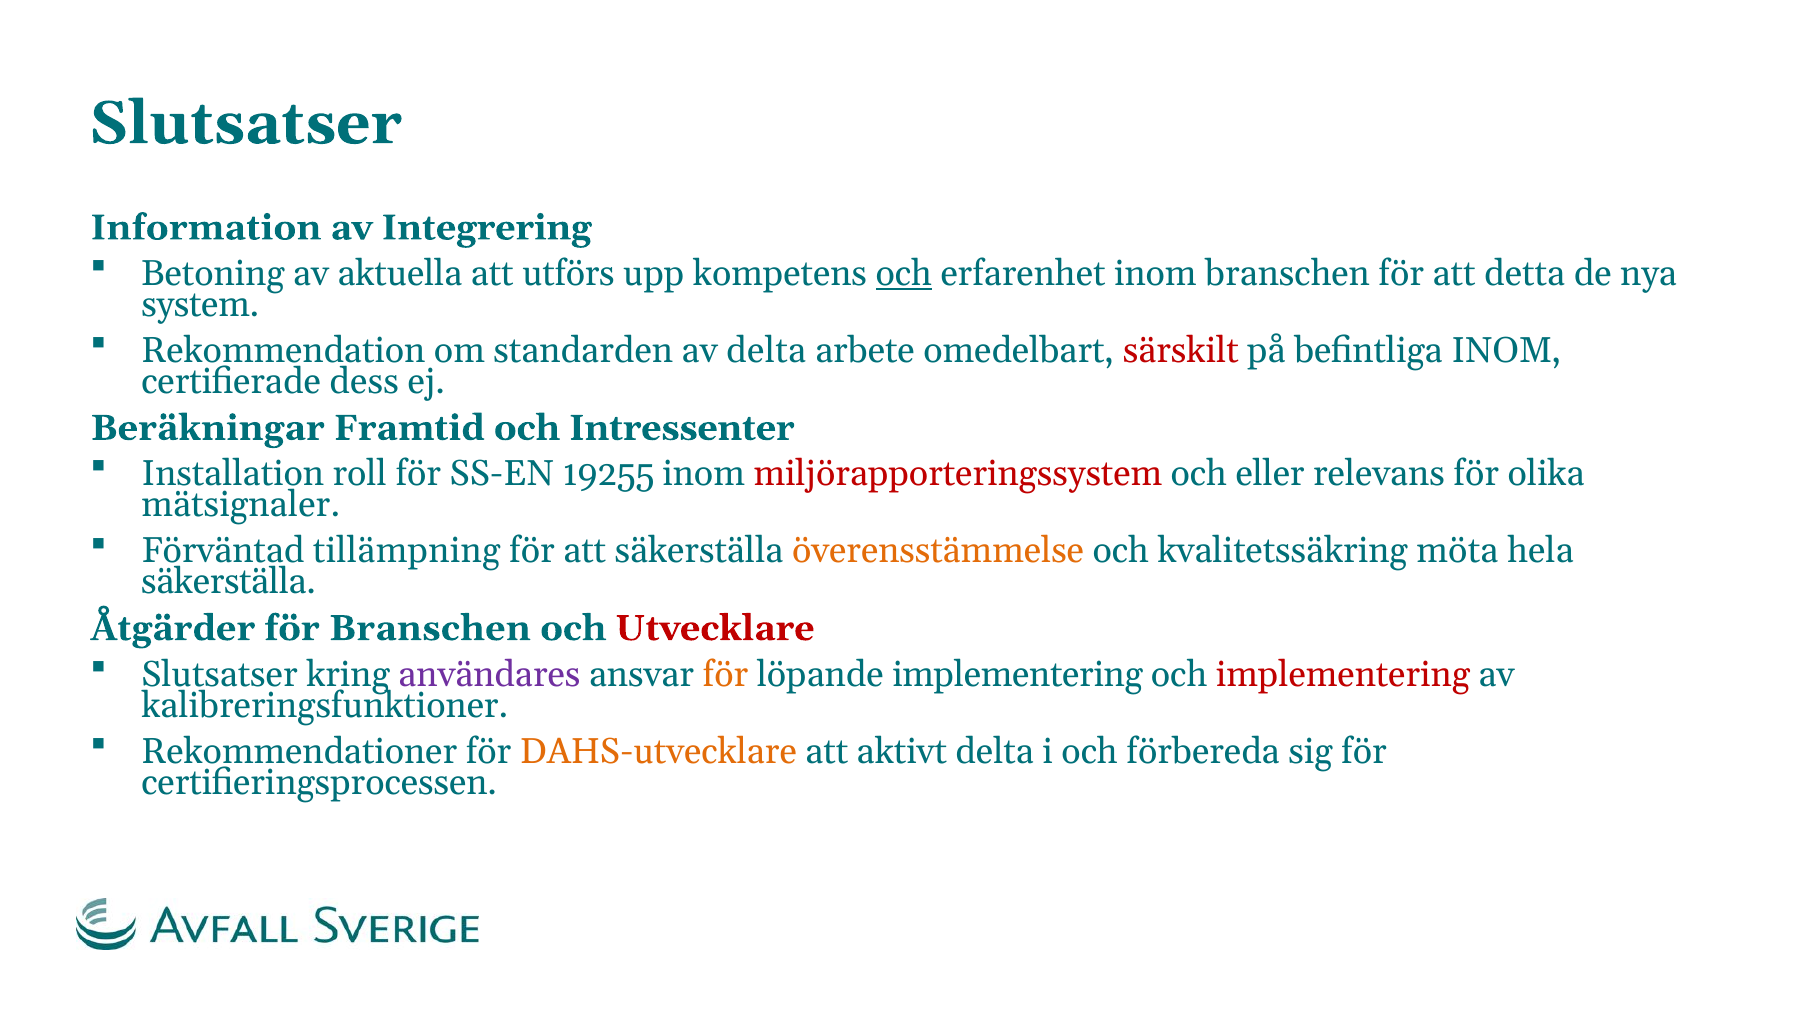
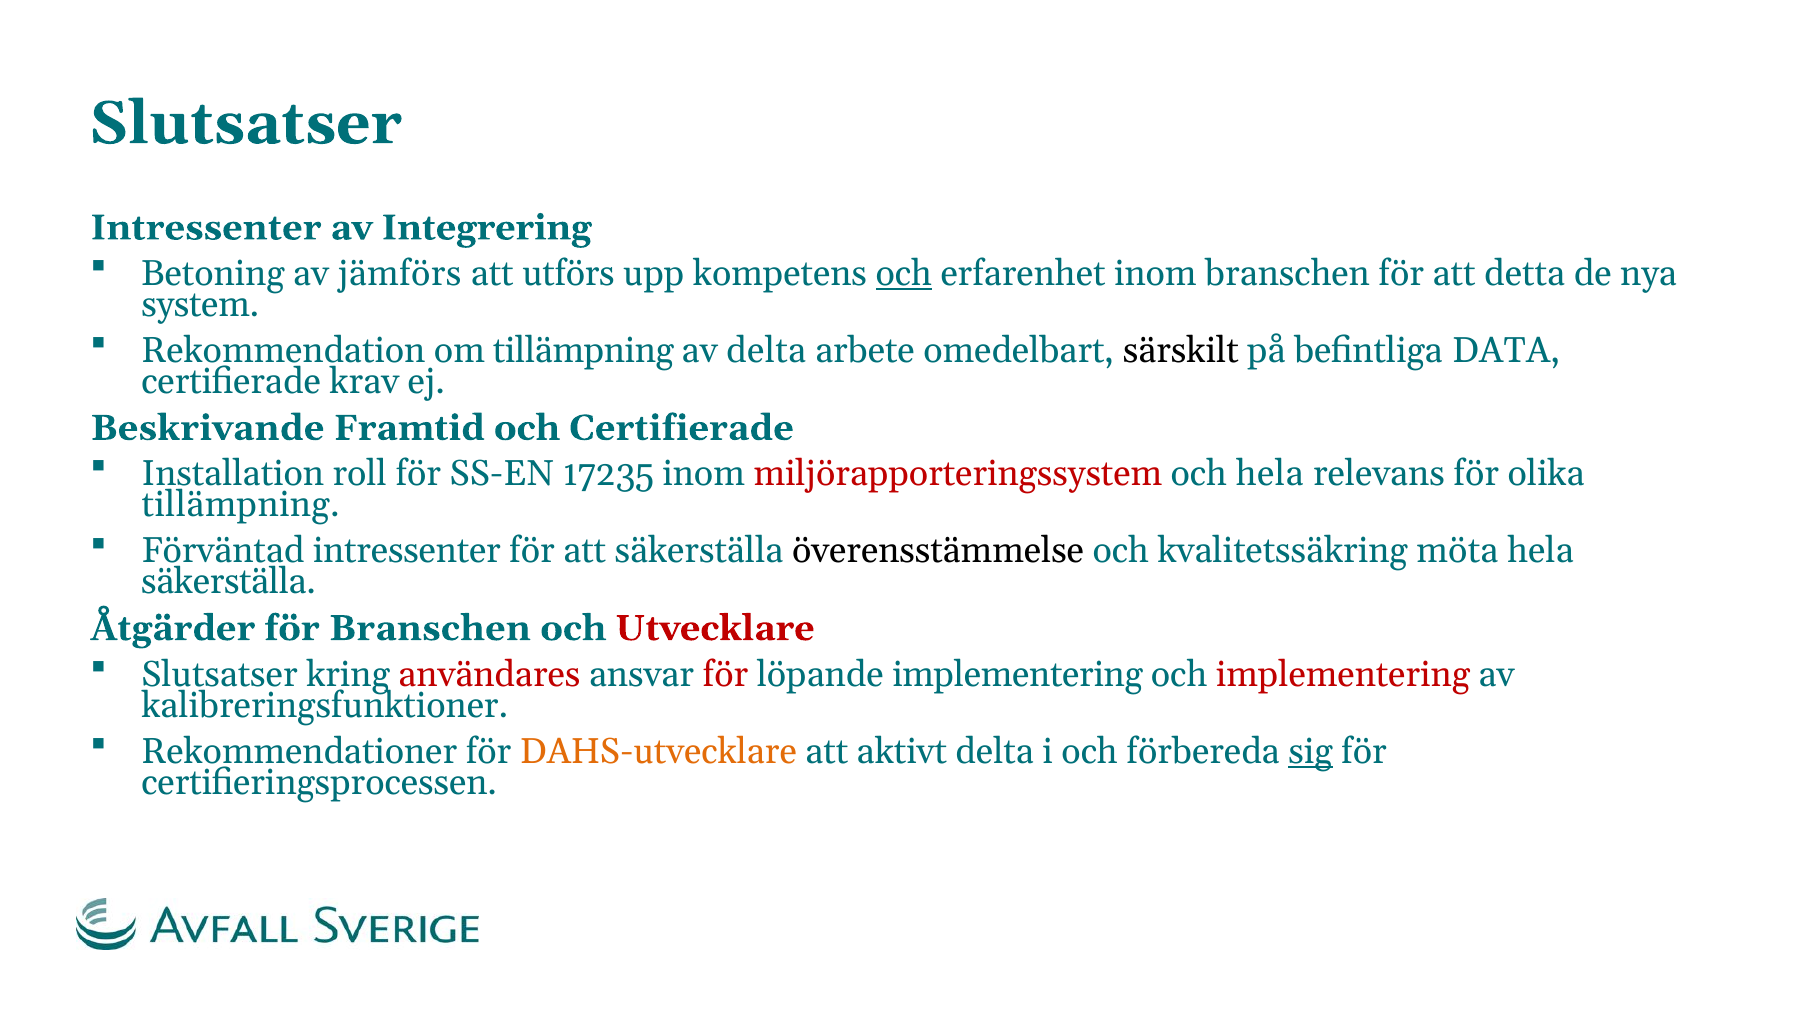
Information: Information -> Intressenter (206, 228)
aktuella: aktuella -> jämförs (400, 274)
om standarden: standarden -> tillämpning (583, 351)
särskilt colour: red -> black (1181, 351)
befintliga INOM: INOM -> DATA (1506, 351)
dess: dess -> krav (364, 382)
Beräkningar: Beräkningar -> Beskrivande (207, 428)
och Intressenter: Intressenter -> Certifierade (681, 428)
19255: 19255 -> 17235 (608, 474)
och eller: eller -> hela (1270, 474)
mätsignaler: mätsignaler -> tillämpning (241, 505)
Förväntad tillämpning: tillämpning -> intressenter (407, 551)
överensstämmelse colour: orange -> black (938, 551)
användares colour: purple -> red (489, 674)
för colour: orange -> red (725, 674)
sig underline: none -> present (1311, 751)
